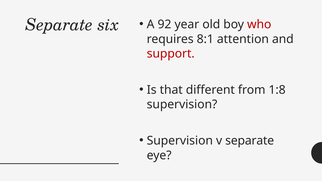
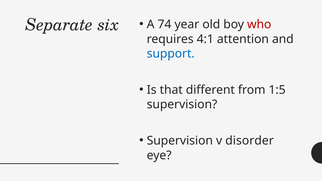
92: 92 -> 74 (164, 24)
8:1: 8:1 -> 4:1 (205, 39)
support colour: red -> blue (171, 54)
1:8: 1:8 -> 1:5 (277, 90)
v separate: separate -> disorder (250, 141)
